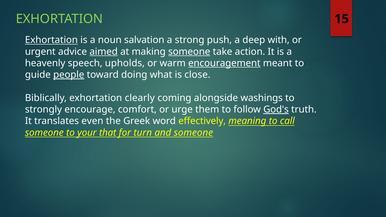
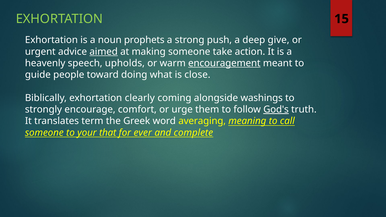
Exhortation underline: present -> none (51, 40)
salvation: salvation -> prophets (144, 40)
with: with -> give (279, 40)
someone underline: present -> none (189, 52)
people underline: present -> none (69, 75)
even: even -> term (92, 121)
effectively: effectively -> averaging (202, 121)
turn: turn -> ever (143, 133)
and someone: someone -> complete (193, 133)
